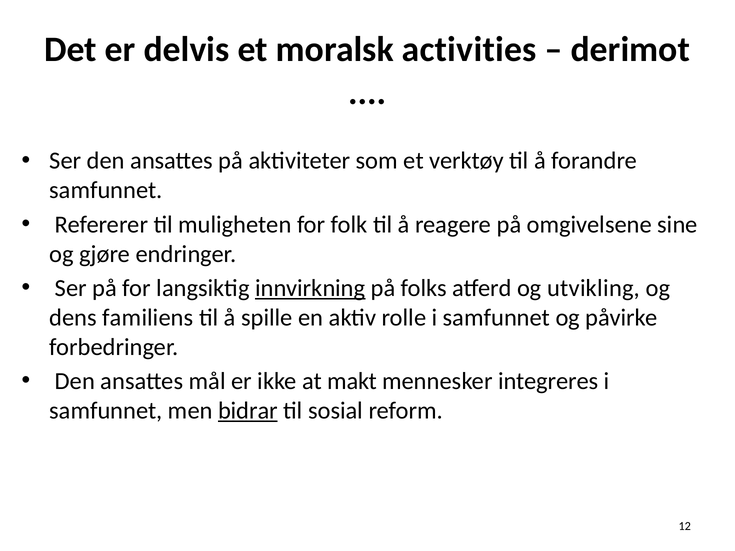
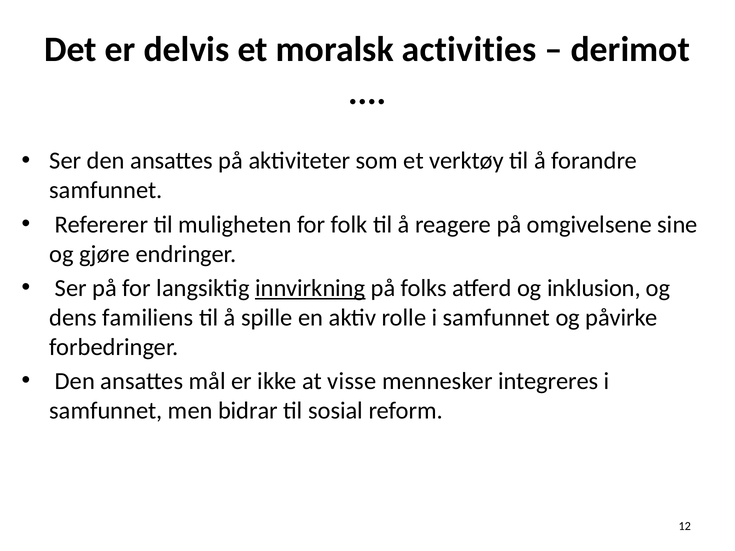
utvikling: utvikling -> inklusion (594, 288)
makt: makt -> visse (352, 381)
bidrar underline: present -> none (248, 411)
